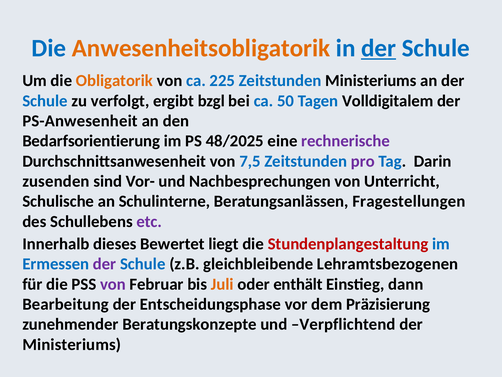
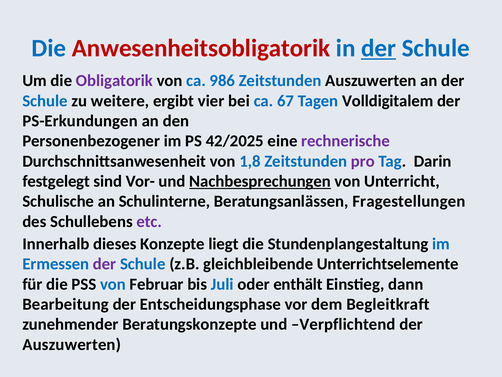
Anwesenheitsobligatorik colour: orange -> red (201, 48)
Obligatorik colour: orange -> purple (114, 81)
225: 225 -> 986 (222, 81)
Zeitstunden Ministeriums: Ministeriums -> Auszuwerten (371, 81)
verfolgt: verfolgt -> weitere (120, 101)
bzgl: bzgl -> vier (211, 101)
50: 50 -> 67 (286, 101)
PS-Anwesenheit: PS-Anwesenheit -> PS-Erkundungen (80, 121)
Bedarfsorientierung: Bedarfsorientierung -> Personenbezogener (91, 141)
48/2025: 48/2025 -> 42/2025 (235, 141)
7,5: 7,5 -> 1,8 (250, 161)
zusenden: zusenden -> festgelegt (56, 181)
Nachbesprechungen underline: none -> present (260, 181)
Bewertet: Bewertet -> Konzepte (172, 244)
Stundenplangestaltung colour: red -> black (348, 244)
Lehramtsbezogenen: Lehramtsbezogenen -> Unterrichtselemente (388, 264)
von colour: purple -> blue (113, 284)
Juli colour: orange -> blue (222, 284)
Präzisierung: Präzisierung -> Begleitkraft (388, 304)
Ministeriums: Ministeriums -> Auszuwerten (72, 344)
